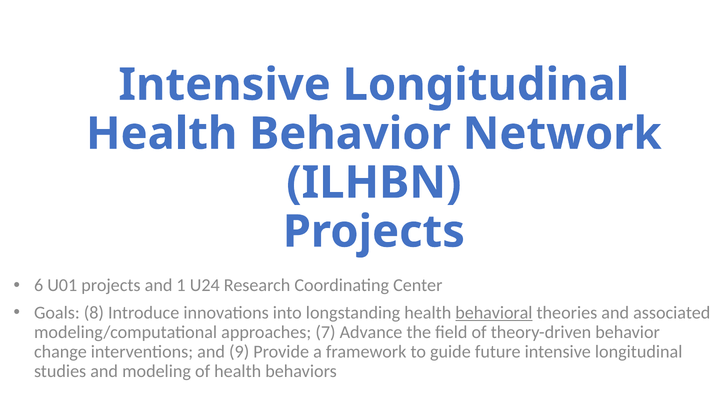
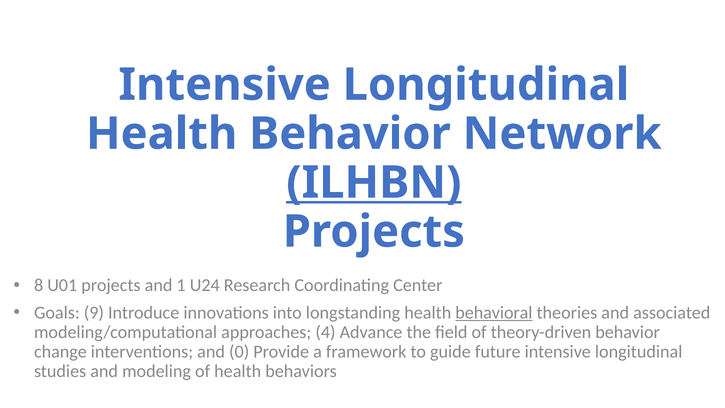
ILHBN underline: none -> present (374, 183)
6: 6 -> 8 (39, 285)
8: 8 -> 9 (94, 312)
7: 7 -> 4 (325, 332)
9: 9 -> 0 (239, 352)
